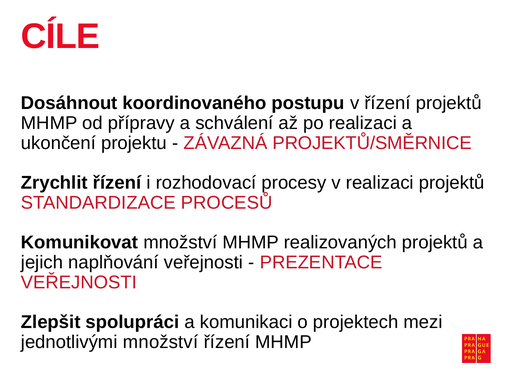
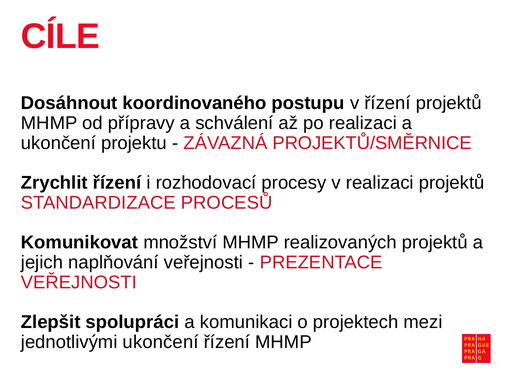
jednotlivými množství: množství -> ukončení (161, 342)
